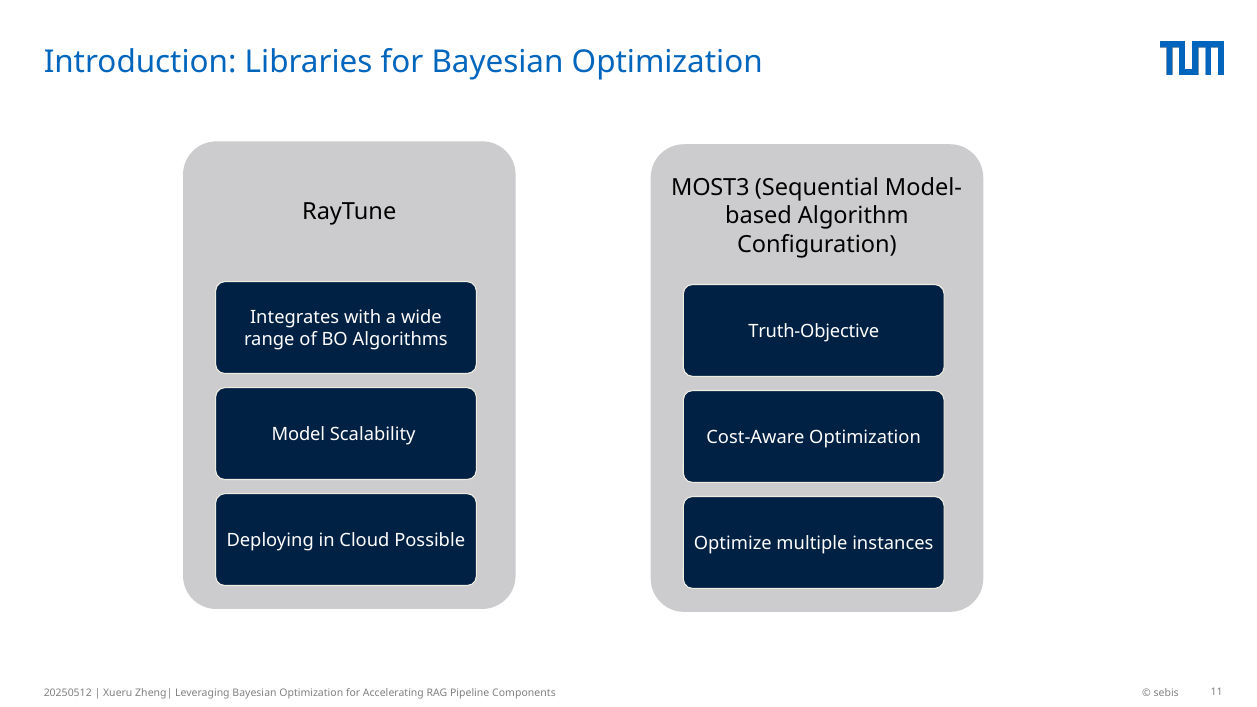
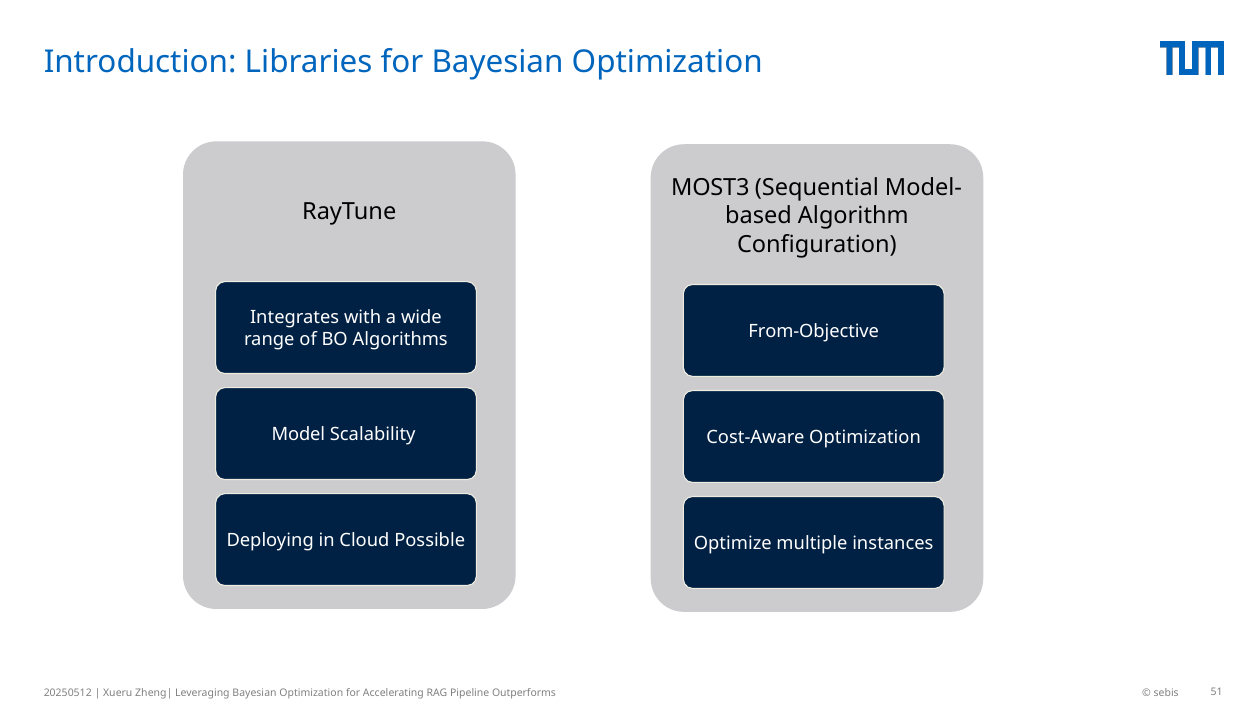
Truth-Objective: Truth-Objective -> From-Objective (814, 332)
Components: Components -> Outperforms (524, 693)
11: 11 -> 51 (1217, 692)
